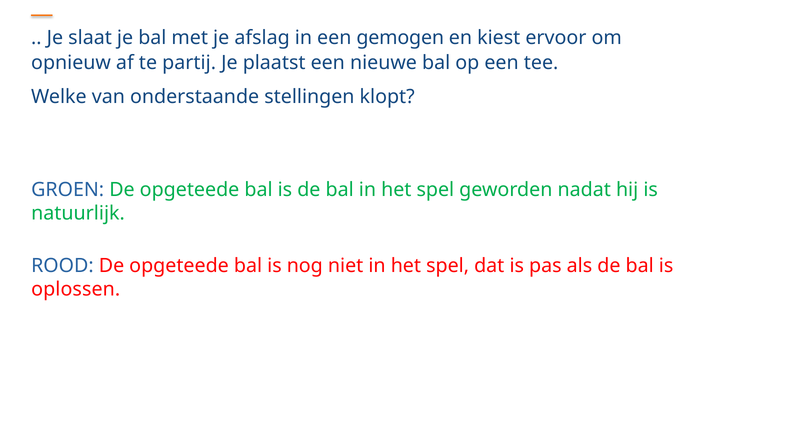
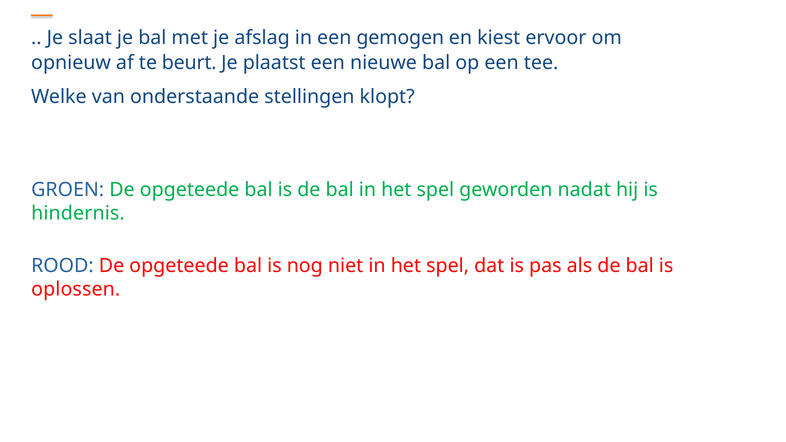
partij: partij -> beurt (189, 63)
natuurlijk: natuurlijk -> hindernis (78, 213)
